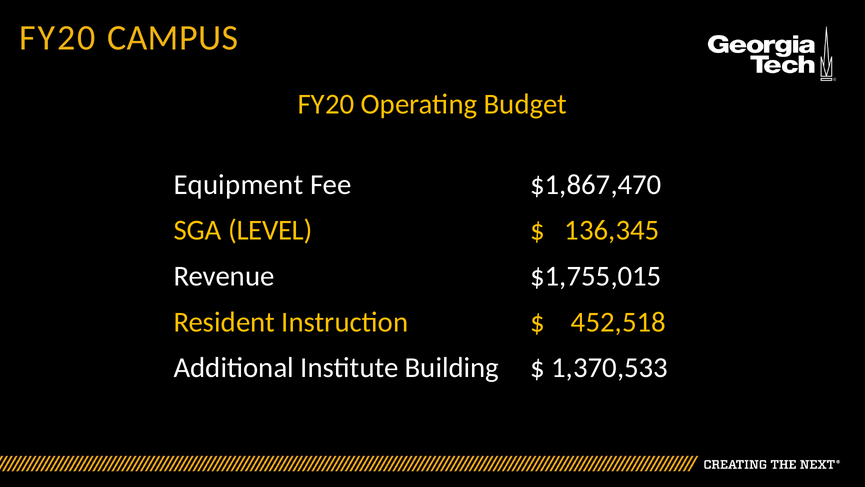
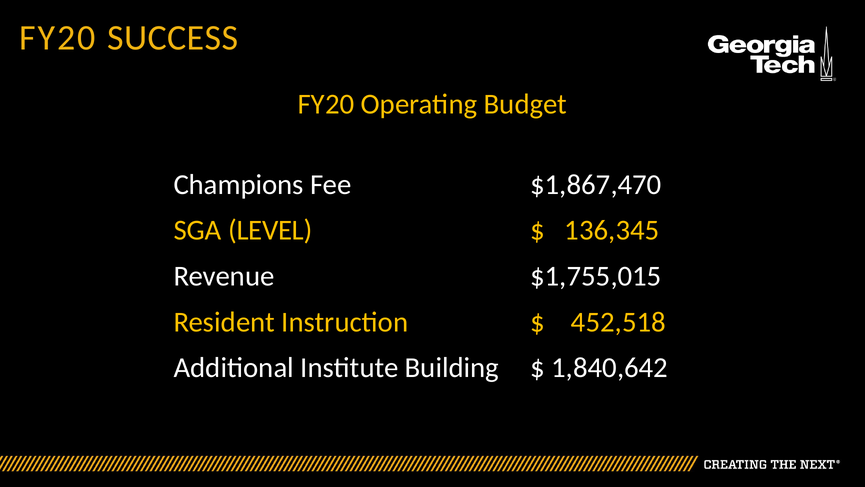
CAMPUS: CAMPUS -> SUCCESS (173, 38)
Equipment: Equipment -> Champions (239, 184)
1,370,533: 1,370,533 -> 1,840,642 (610, 367)
